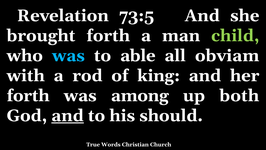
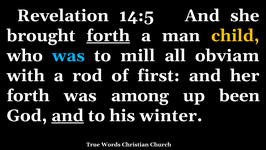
73:5: 73:5 -> 14:5 (136, 16)
forth underline: none -> present (108, 36)
child colour: light green -> yellow (235, 36)
able: able -> mill (138, 56)
king: king -> first (159, 76)
both: both -> been (239, 95)
should: should -> winter (171, 115)
